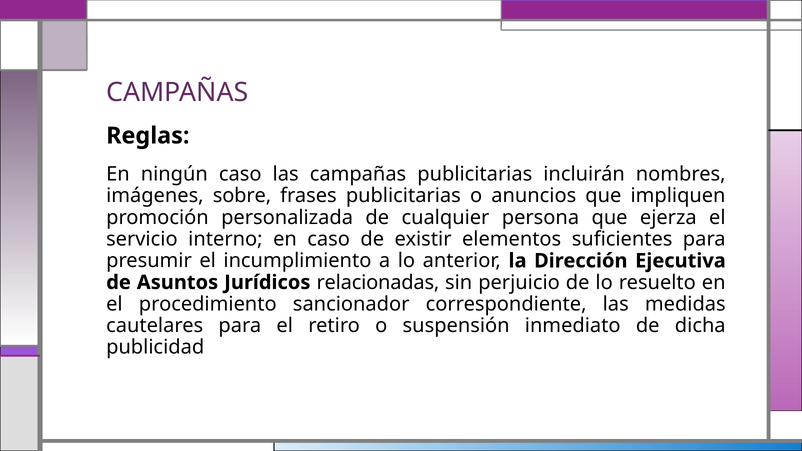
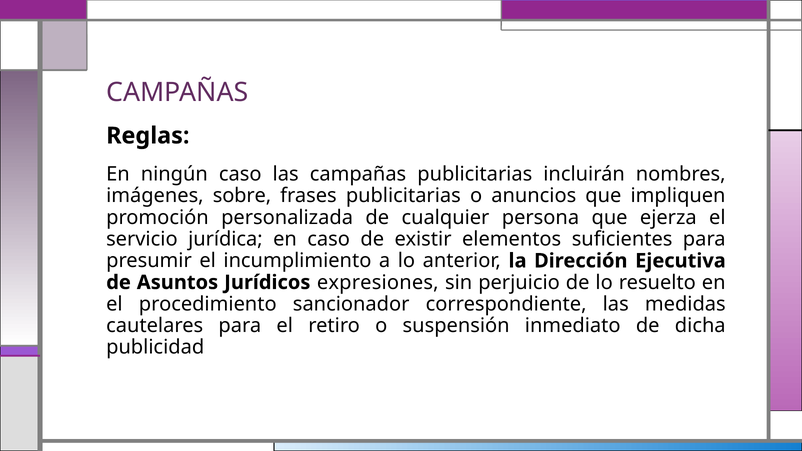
interno: interno -> jurídica (225, 239)
relacionadas: relacionadas -> expresiones (378, 283)
